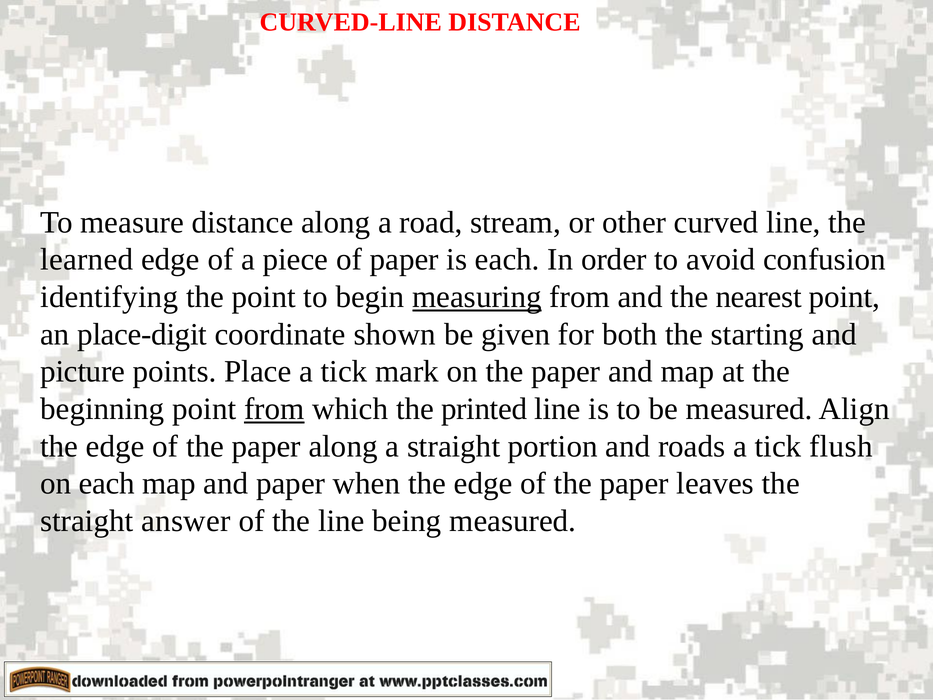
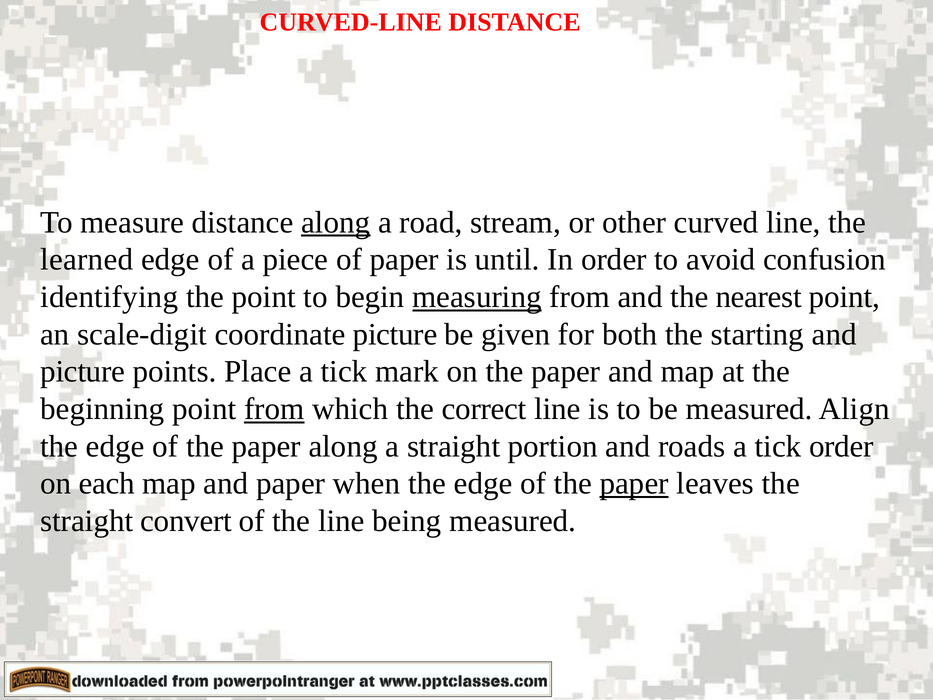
along underline: none -> present (336, 222)
is each: each -> until (507, 260)
place-digit: place-digit -> scale-digit (142, 334)
coordinate shown: shown -> picture (395, 334)
printed: printed -> correct (484, 409)
tick flush: flush -> order (841, 446)
paper underline: none -> present (634, 483)
answer: answer -> convert (186, 521)
